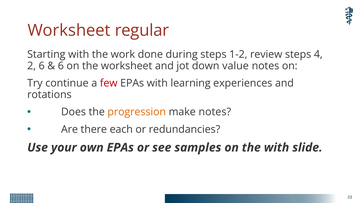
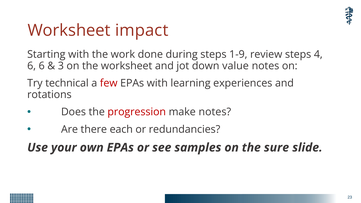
regular: regular -> impact (142, 30)
1-2: 1-2 -> 1-9 (238, 55)
2: 2 -> 6 (32, 66)
6: 6 -> 3 (61, 66)
continue: continue -> technical (67, 83)
progression colour: orange -> red (137, 112)
the with: with -> sure (276, 148)
